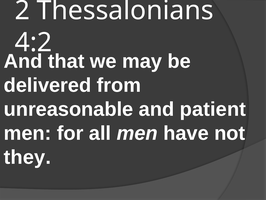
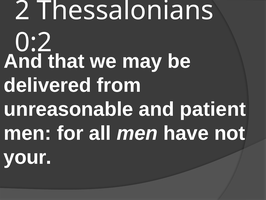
4:2: 4:2 -> 0:2 (33, 42)
they: they -> your (28, 157)
